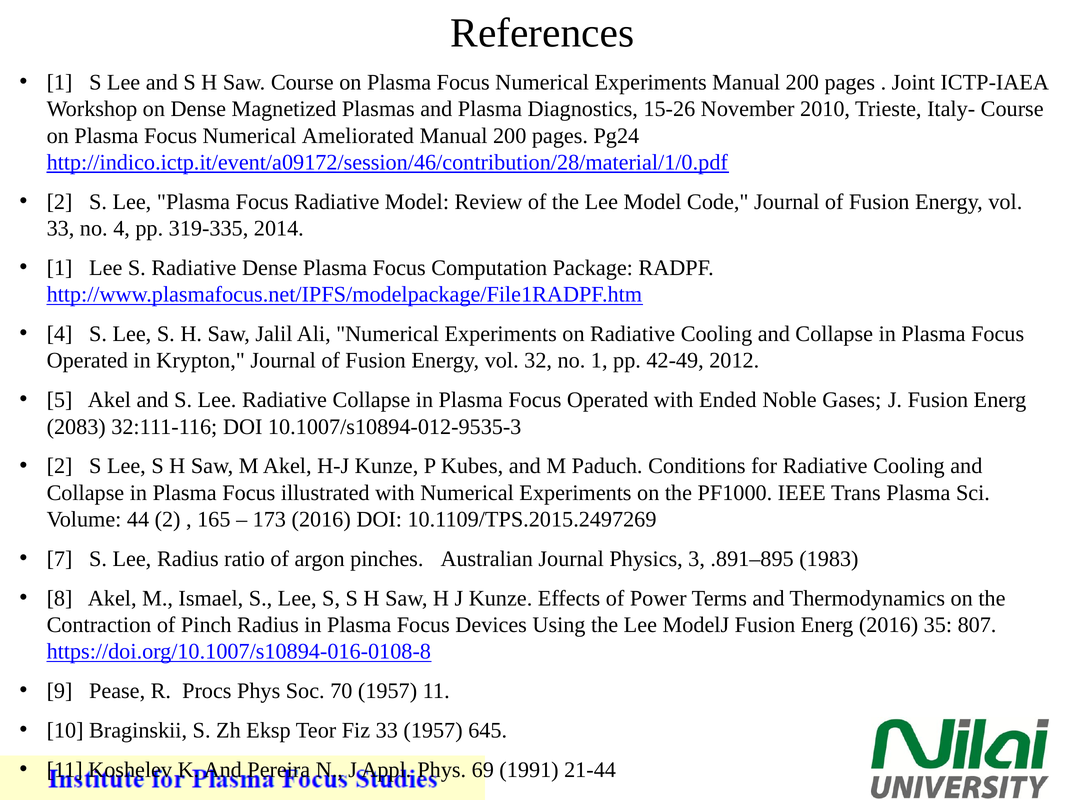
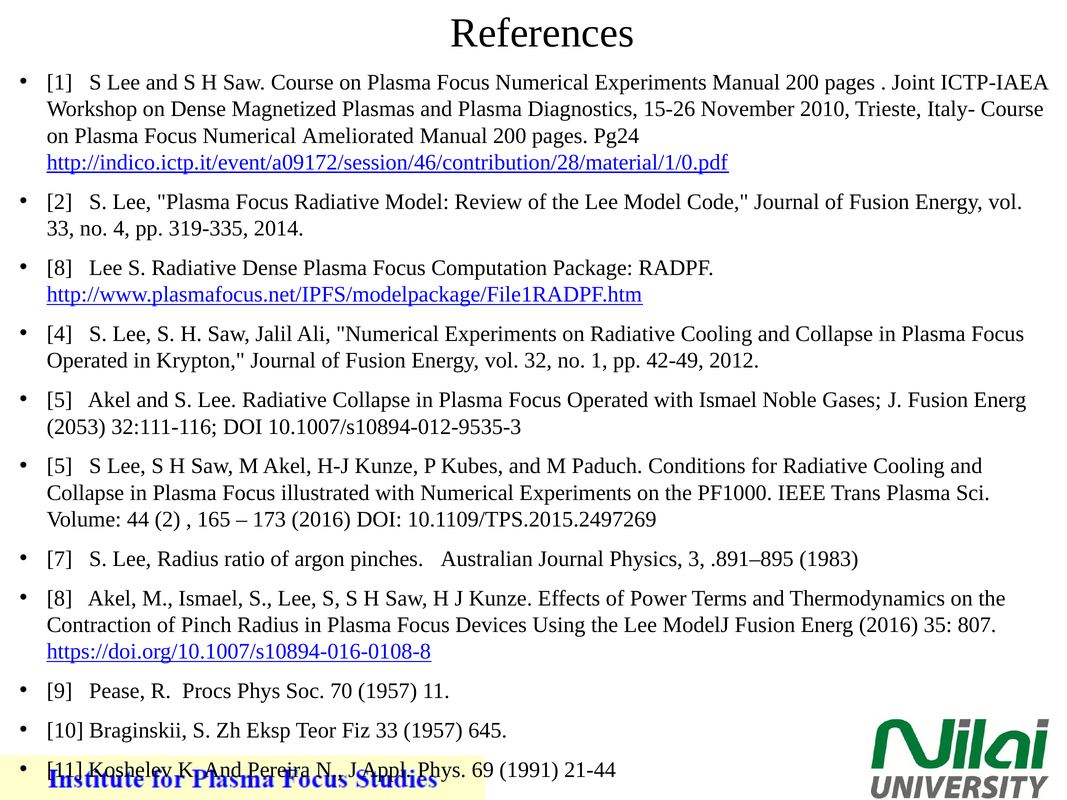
1: 1 -> 8 (60, 268)
with Ended: Ended -> Ismael (728, 400)
2083: 2083 -> 2053 (76, 427)
2: 2 -> 5 (60, 466)
